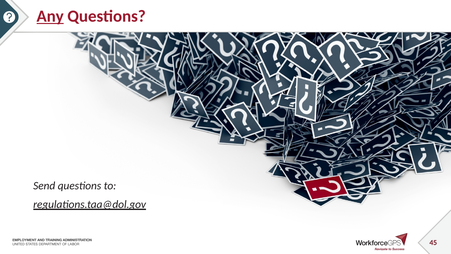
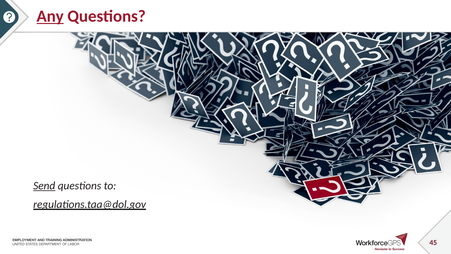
Send underline: none -> present (44, 186)
